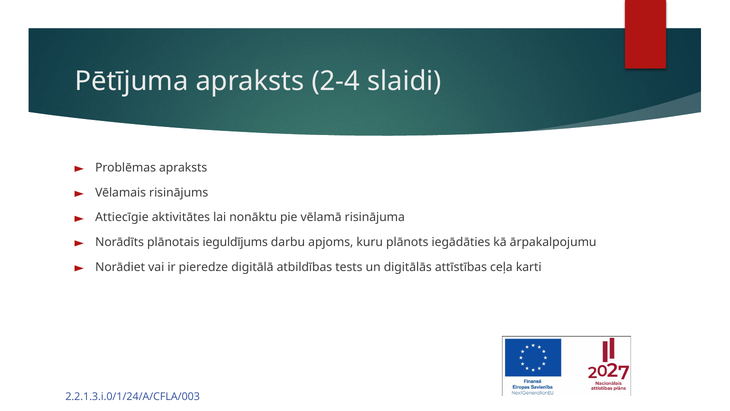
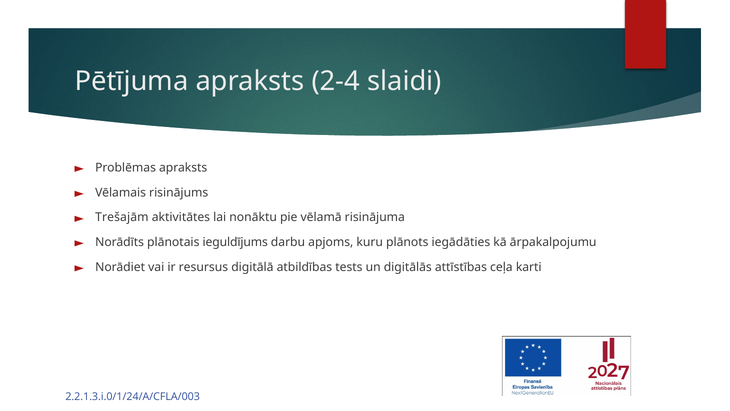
Attiecīgie: Attiecīgie -> Trešajām (122, 217)
pieredze: pieredze -> resursus (203, 267)
